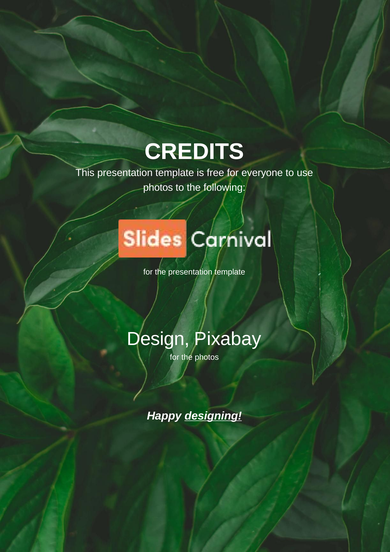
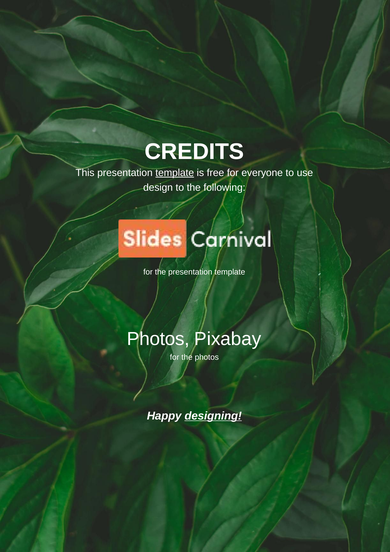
template underline: none -> present (175, 173)
photos: photos -> design (158, 187)
Design: Design -> Photos (158, 339)
